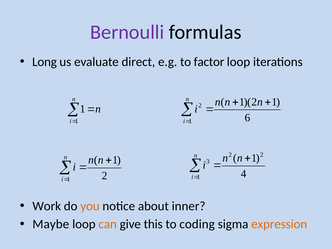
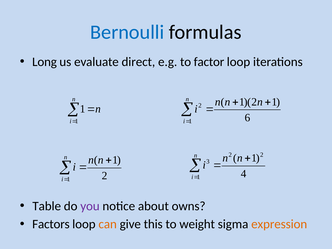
Bernoulli colour: purple -> blue (127, 32)
Work: Work -> Table (47, 206)
you colour: orange -> purple (90, 206)
inner: inner -> owns (189, 206)
Maybe: Maybe -> Factors (51, 224)
coding: coding -> weight (197, 224)
